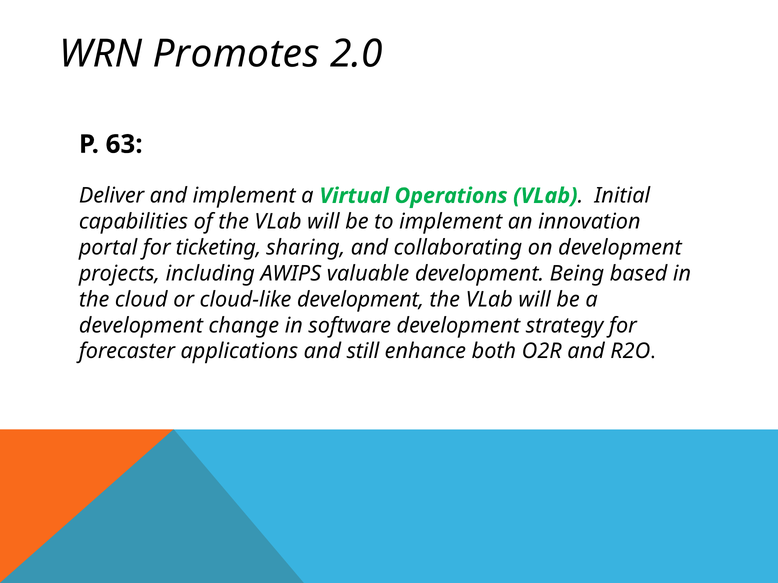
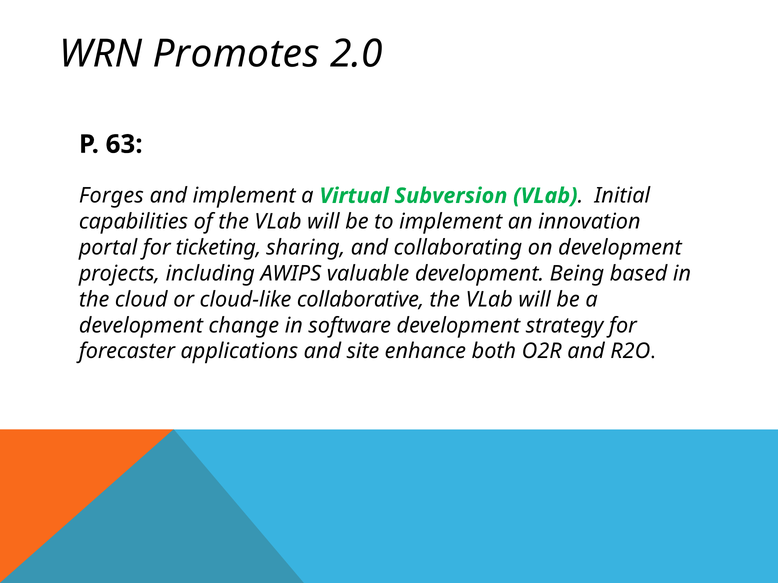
Deliver: Deliver -> Forges (111, 196)
Operations: Operations -> Subversion (451, 196)
cloud-like development: development -> collaborative (361, 300)
still: still -> site (363, 352)
